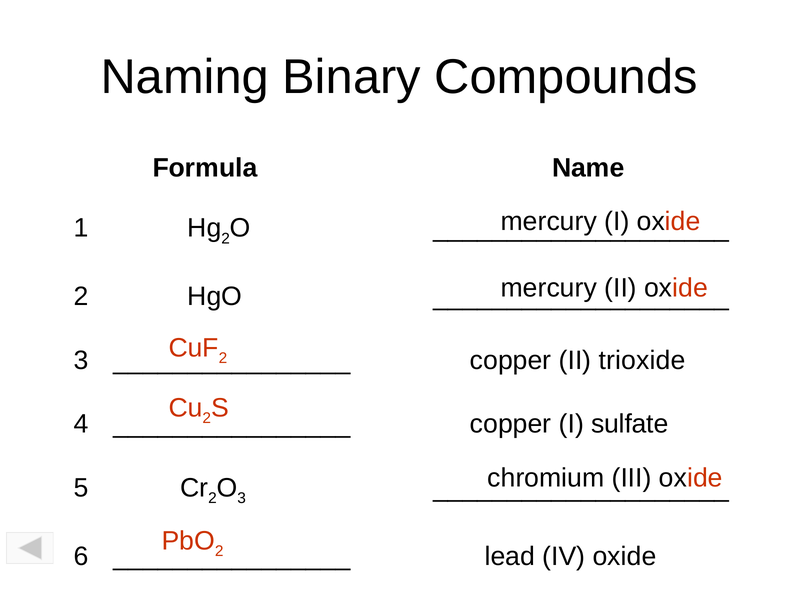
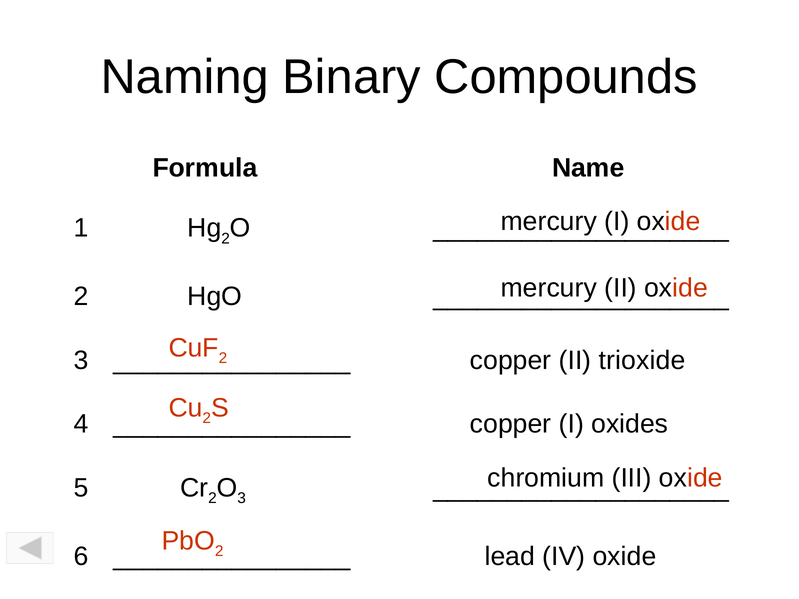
sulfate: sulfate -> oxides (630, 424)
